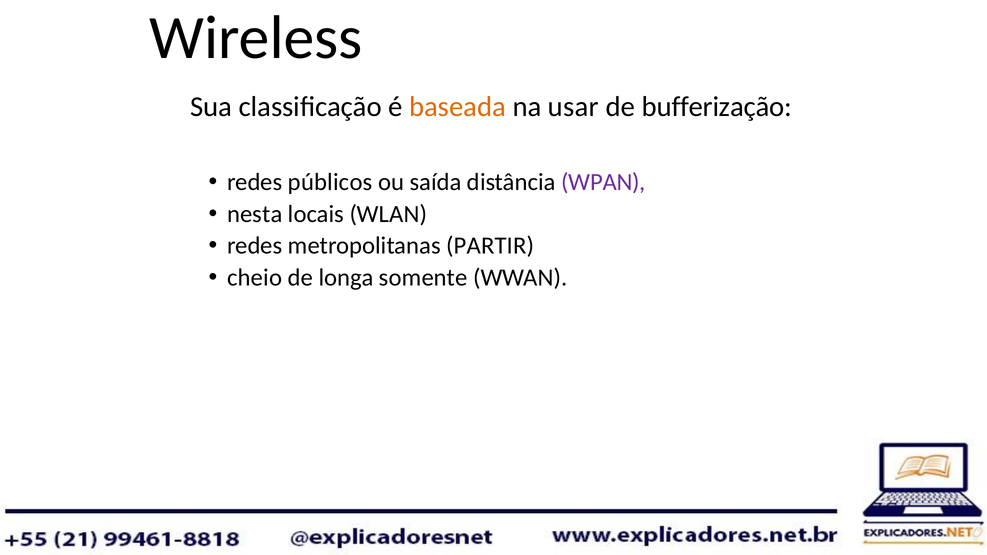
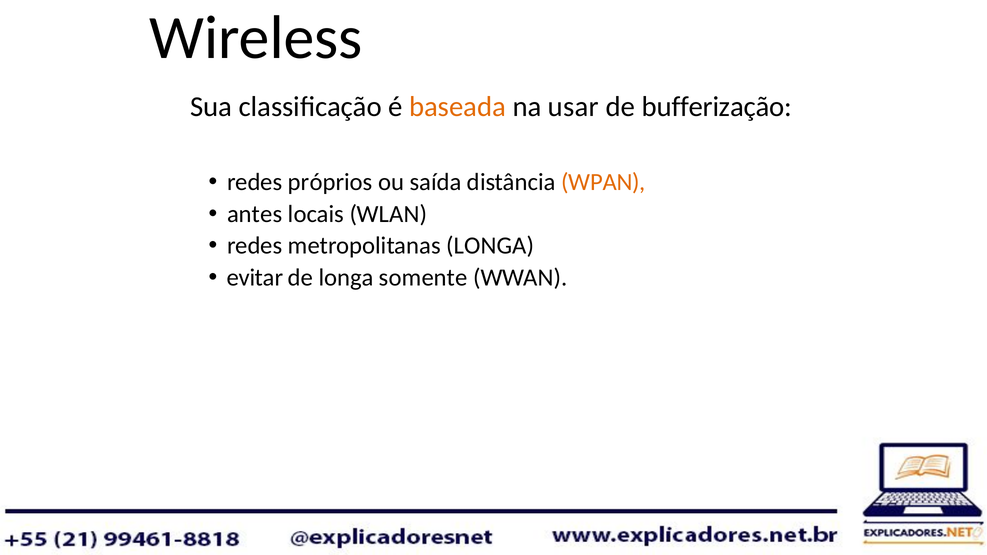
públicos: públicos -> próprios (330, 182)
WPAN colour: purple -> orange (603, 182)
nesta: nesta -> antes (255, 214)
metropolitanas PARTIR: PARTIR -> LONGA (490, 246)
cheio: cheio -> evitar (255, 278)
